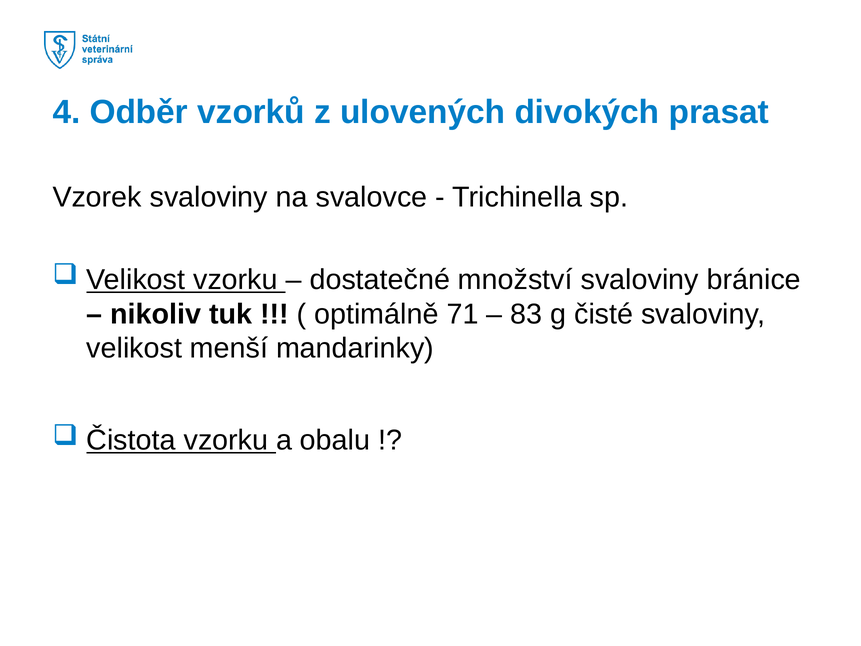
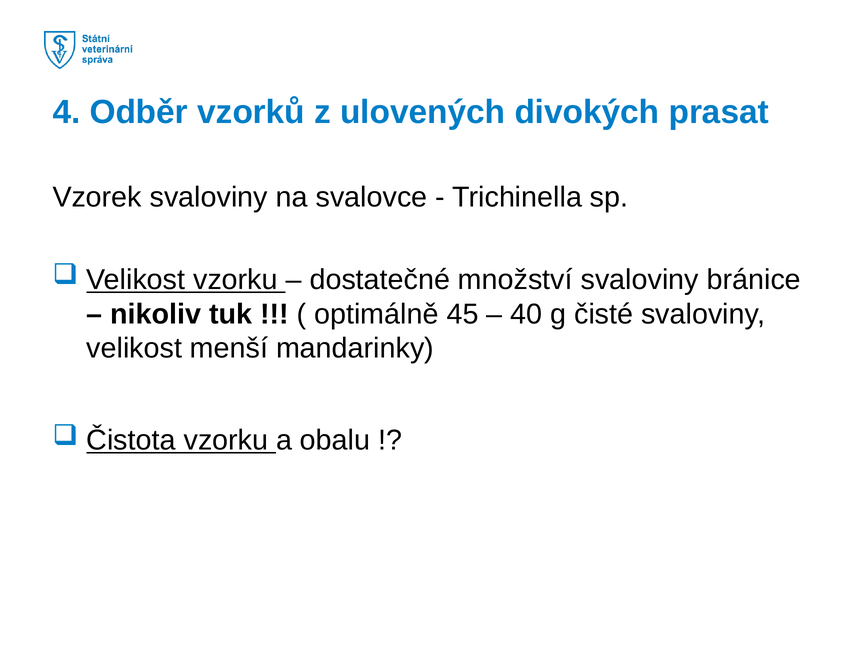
71: 71 -> 45 (463, 314)
83: 83 -> 40 (526, 314)
